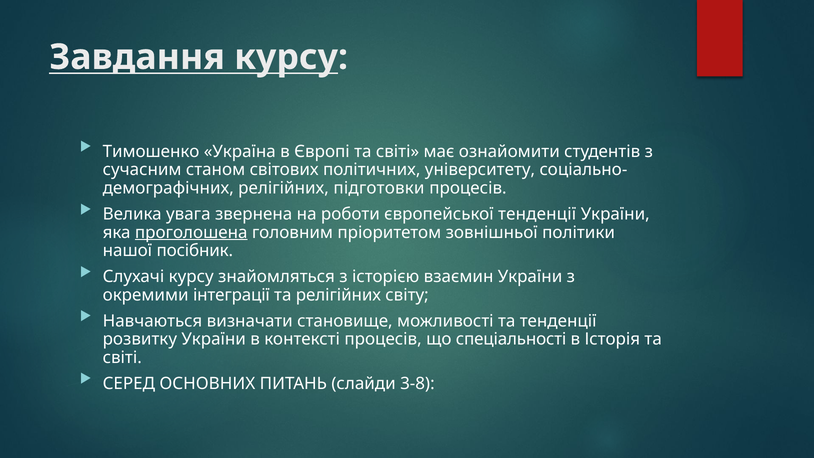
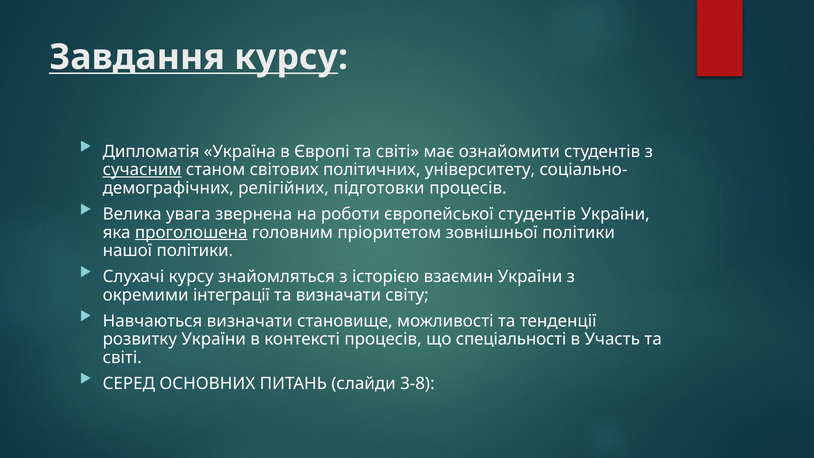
Тимошенко: Тимошенко -> Дипломатія (151, 151)
сучасним underline: none -> present (142, 170)
європейської тенденції: тенденції -> студентів (537, 214)
нашої посібник: посібник -> політики (195, 251)
та релігійних: релігійних -> визначати (338, 295)
Історія: Історія -> Участь (612, 339)
